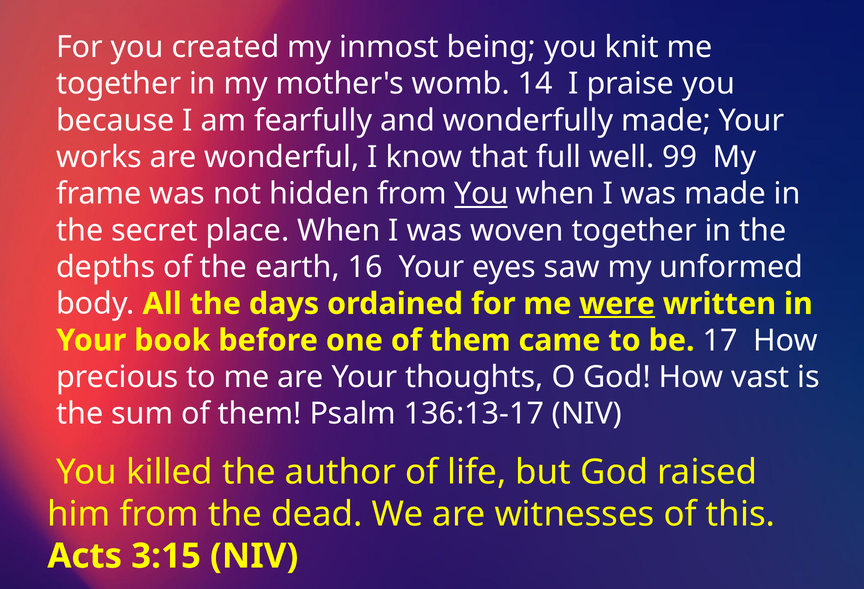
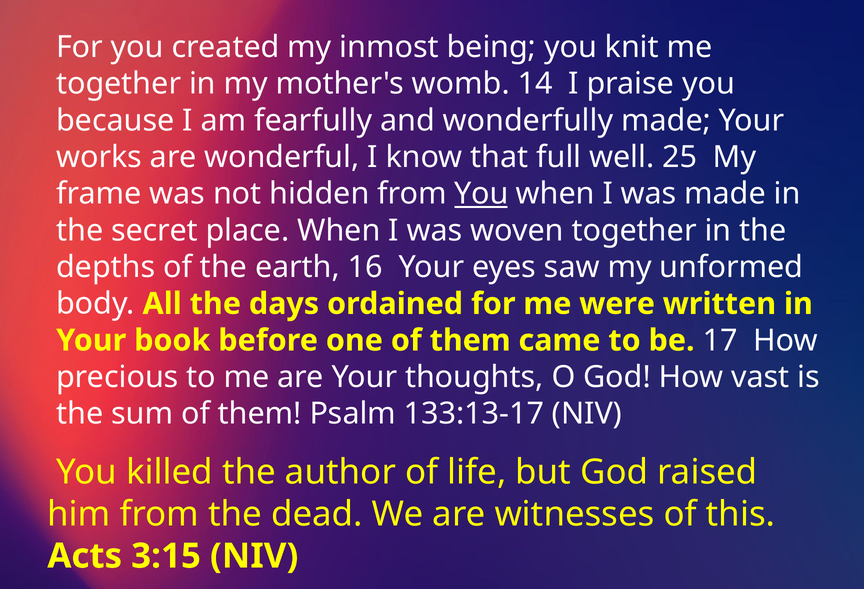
99: 99 -> 25 (680, 157)
were underline: present -> none (617, 304)
136:13-17: 136:13-17 -> 133:13-17 (474, 414)
